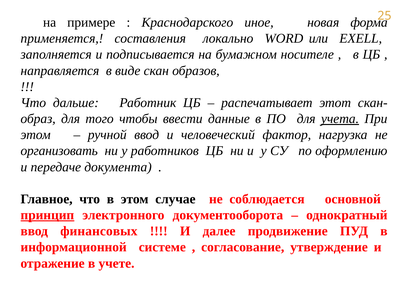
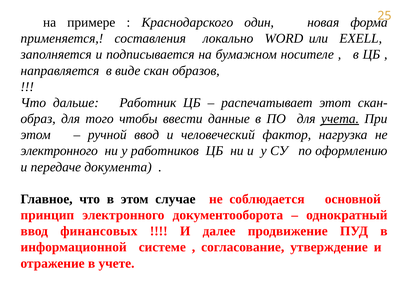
иное: иное -> один (259, 22)
организовать: организовать -> электронного (59, 151)
принцип underline: present -> none (47, 215)
